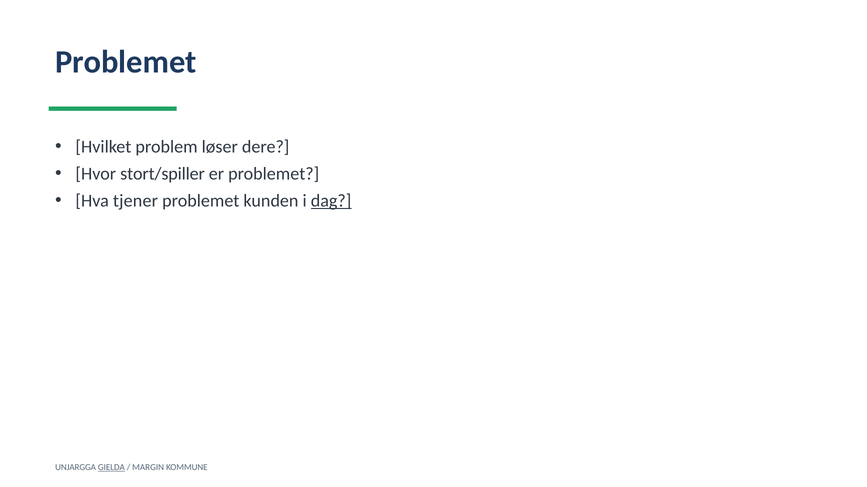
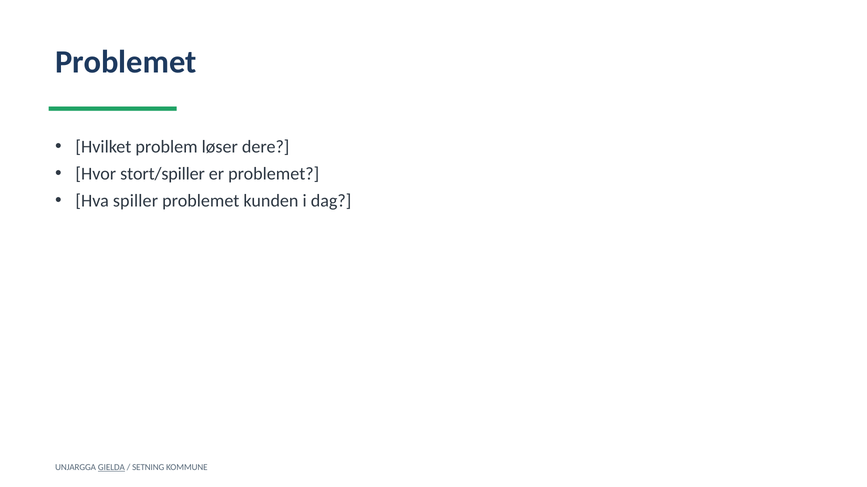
tjener: tjener -> spiller (135, 201)
dag underline: present -> none (331, 201)
MARGIN: MARGIN -> SETNING (148, 468)
